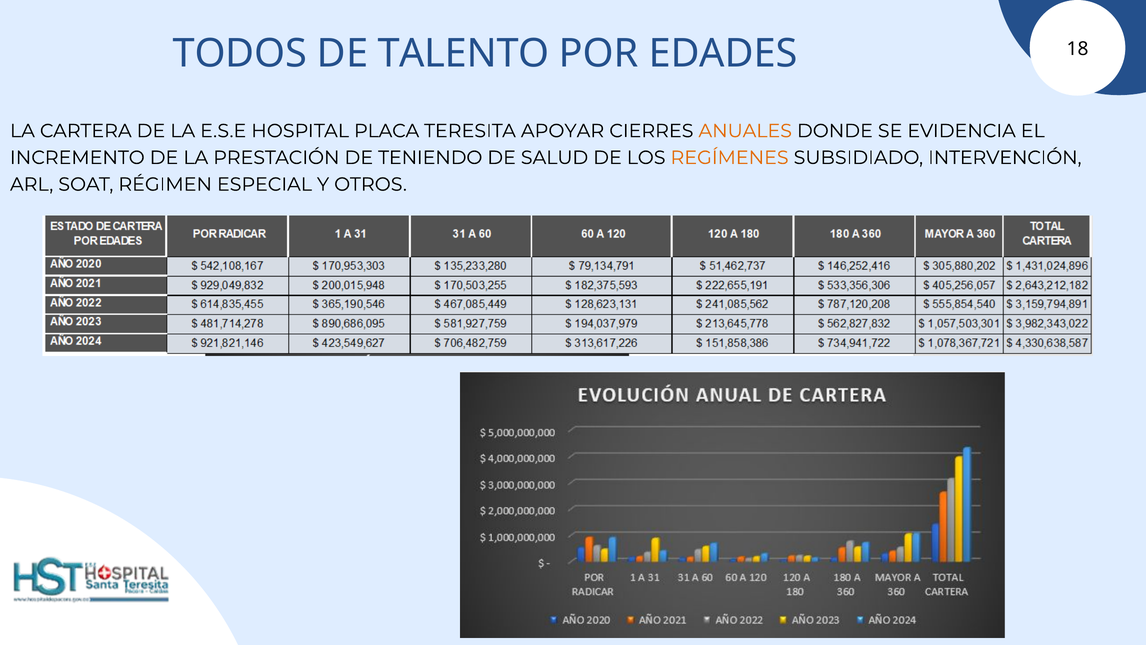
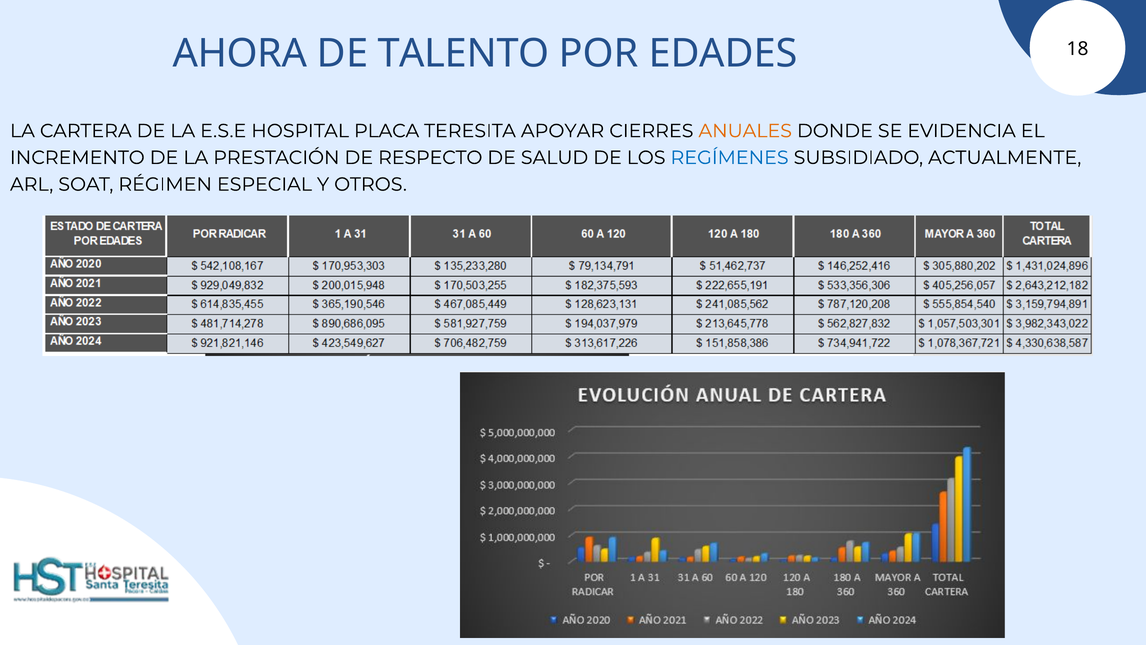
TODOS: TODOS -> AHORA (240, 54)
TENIENDO: TENIENDO -> RESPECTO (430, 158)
REGÍMENES colour: orange -> blue (730, 158)
INTERVENCIÓN: INTERVENCIÓN -> ACTUALMENTE (1005, 158)
